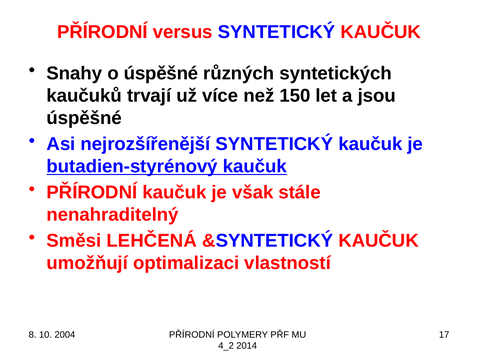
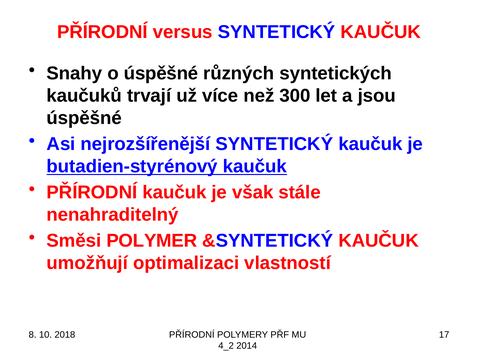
150: 150 -> 300 (295, 96)
LEHČENÁ: LEHČENÁ -> POLYMER (152, 241)
2004: 2004 -> 2018 (65, 335)
